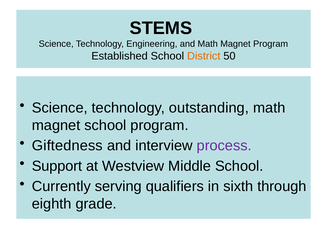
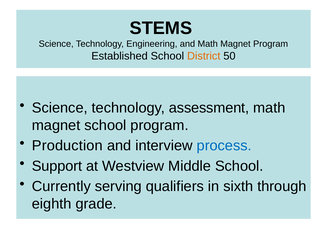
outstanding: outstanding -> assessment (209, 108)
Giftedness: Giftedness -> Production (67, 146)
process colour: purple -> blue (224, 146)
